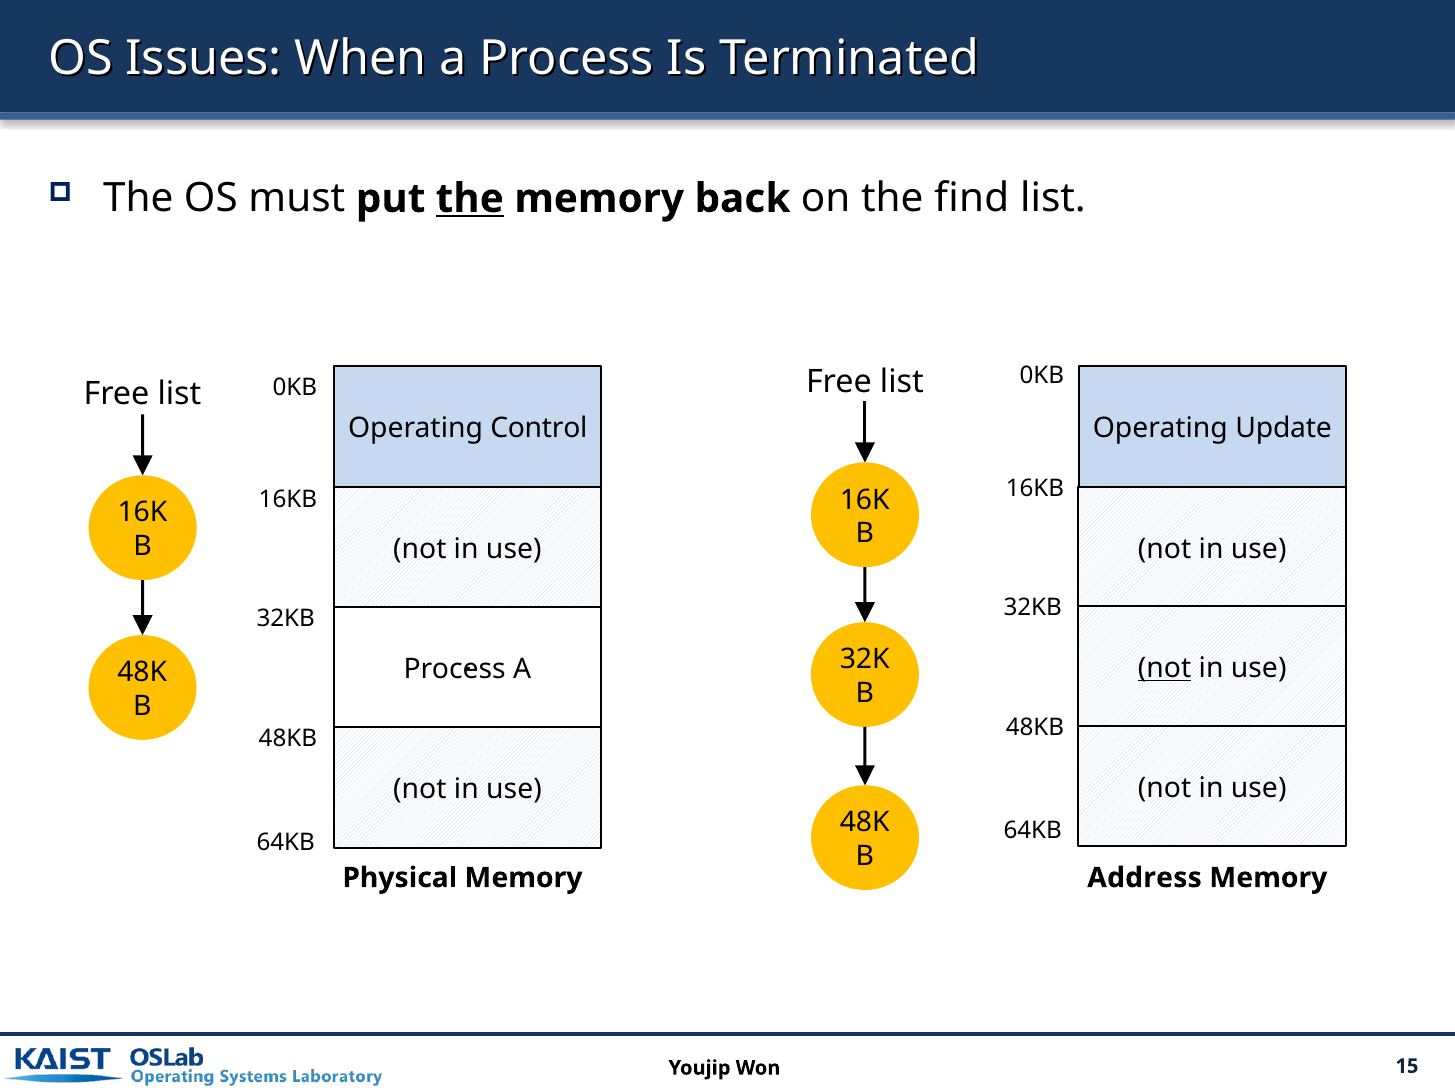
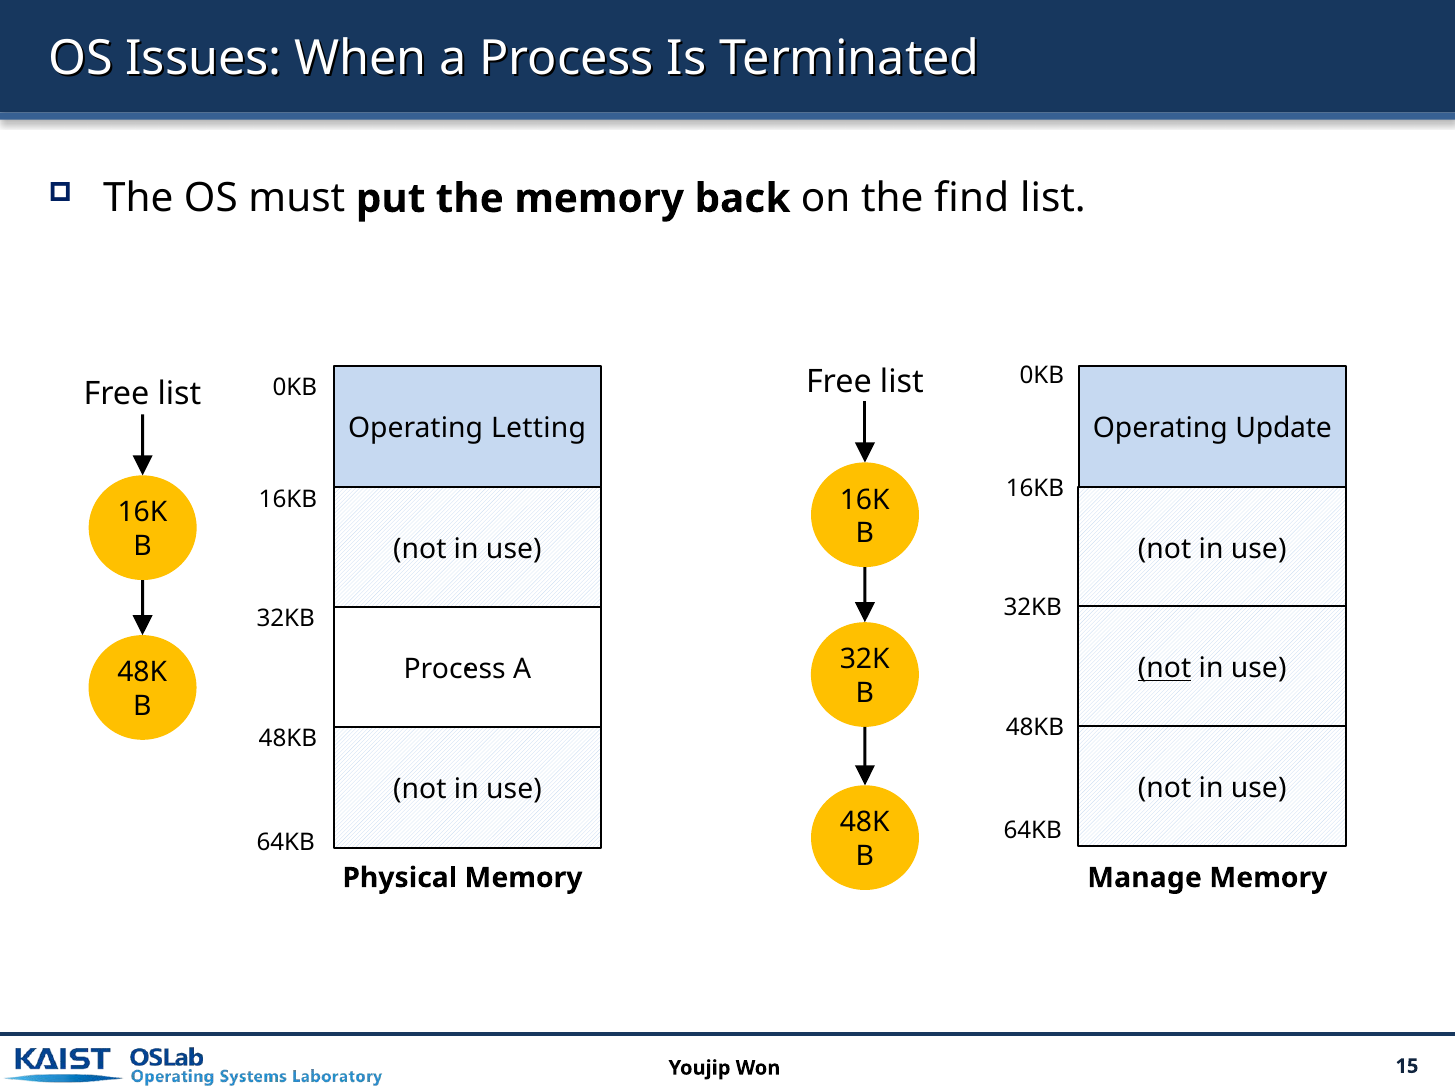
the underline: present -> none (470, 199)
Control: Control -> Letting (539, 429)
Address: Address -> Manage (1145, 878)
